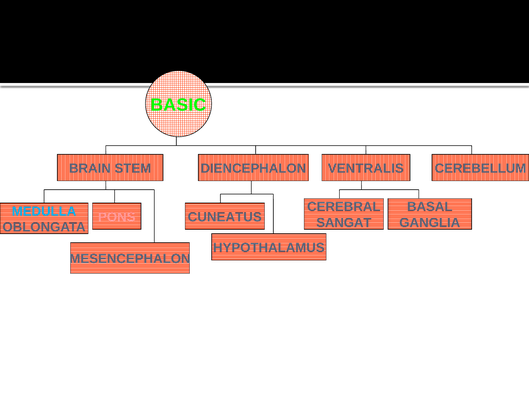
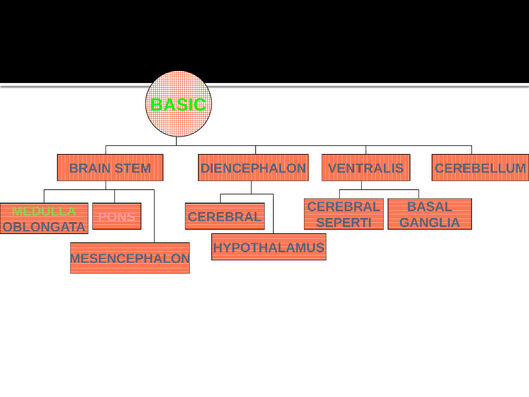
MEDULLA colour: light blue -> light green (44, 211)
CUNEATUS: CUNEATUS -> CEREBRAL (225, 217)
SANGAT: SANGAT -> SEPERTI (344, 223)
